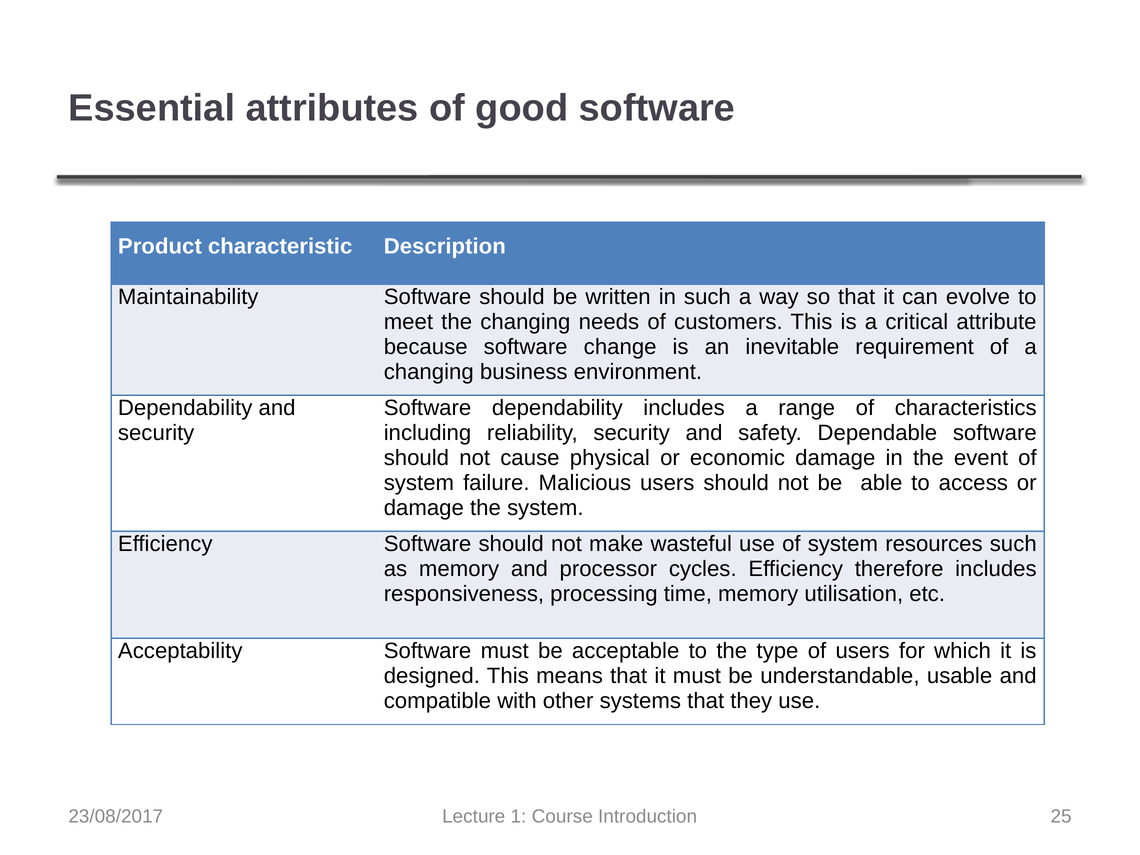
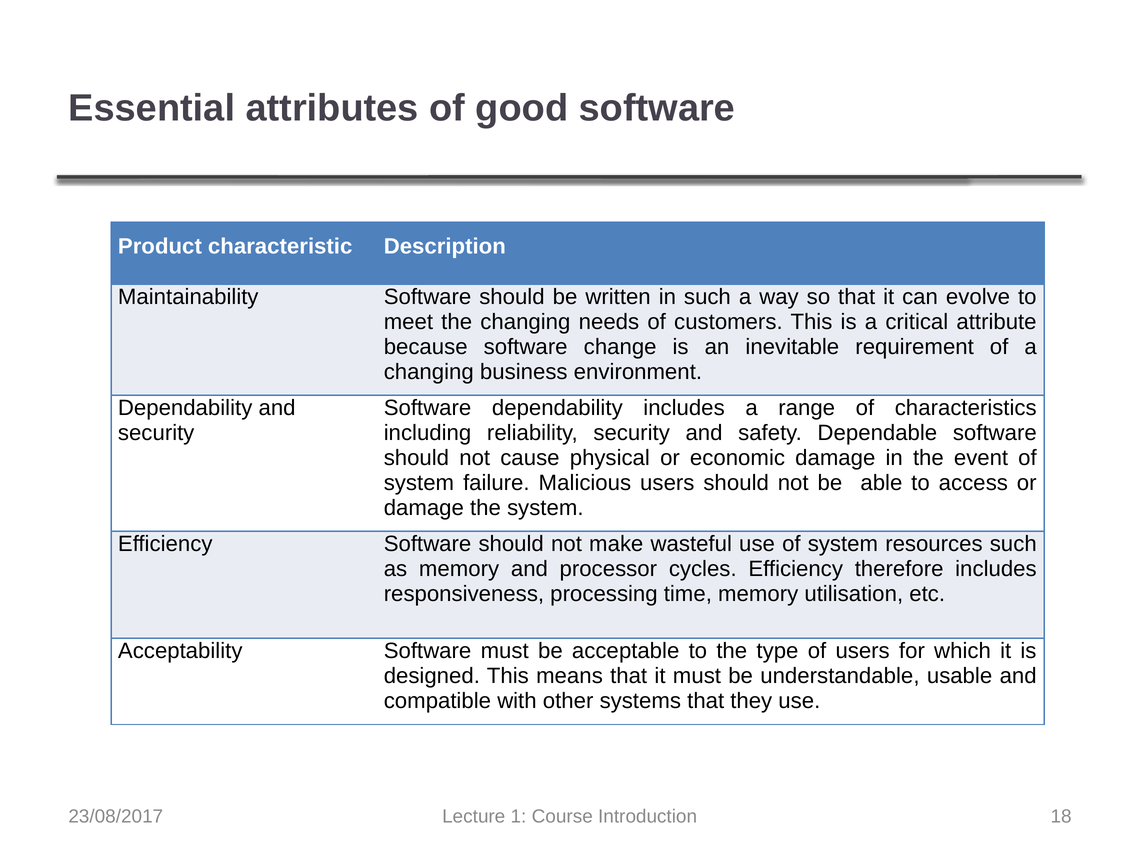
25: 25 -> 18 (1061, 817)
